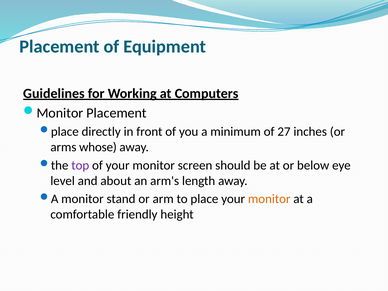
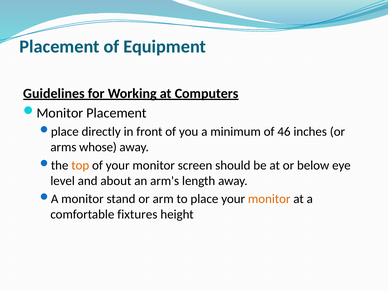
27: 27 -> 46 (284, 132)
top colour: purple -> orange (80, 165)
friendly: friendly -> fixtures (137, 214)
